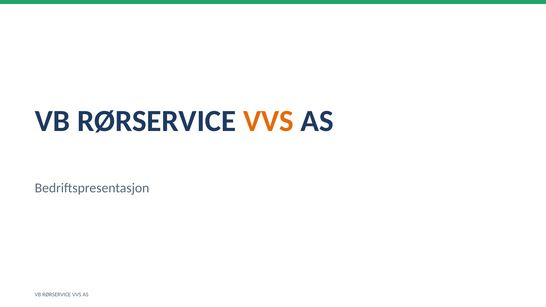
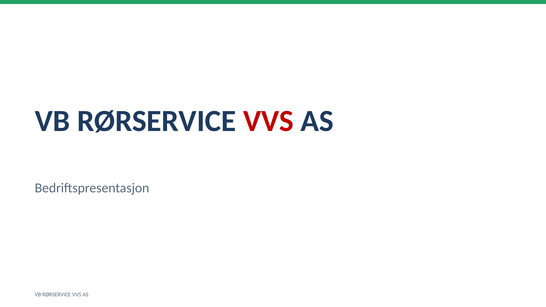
VVS colour: orange -> red (268, 121)
